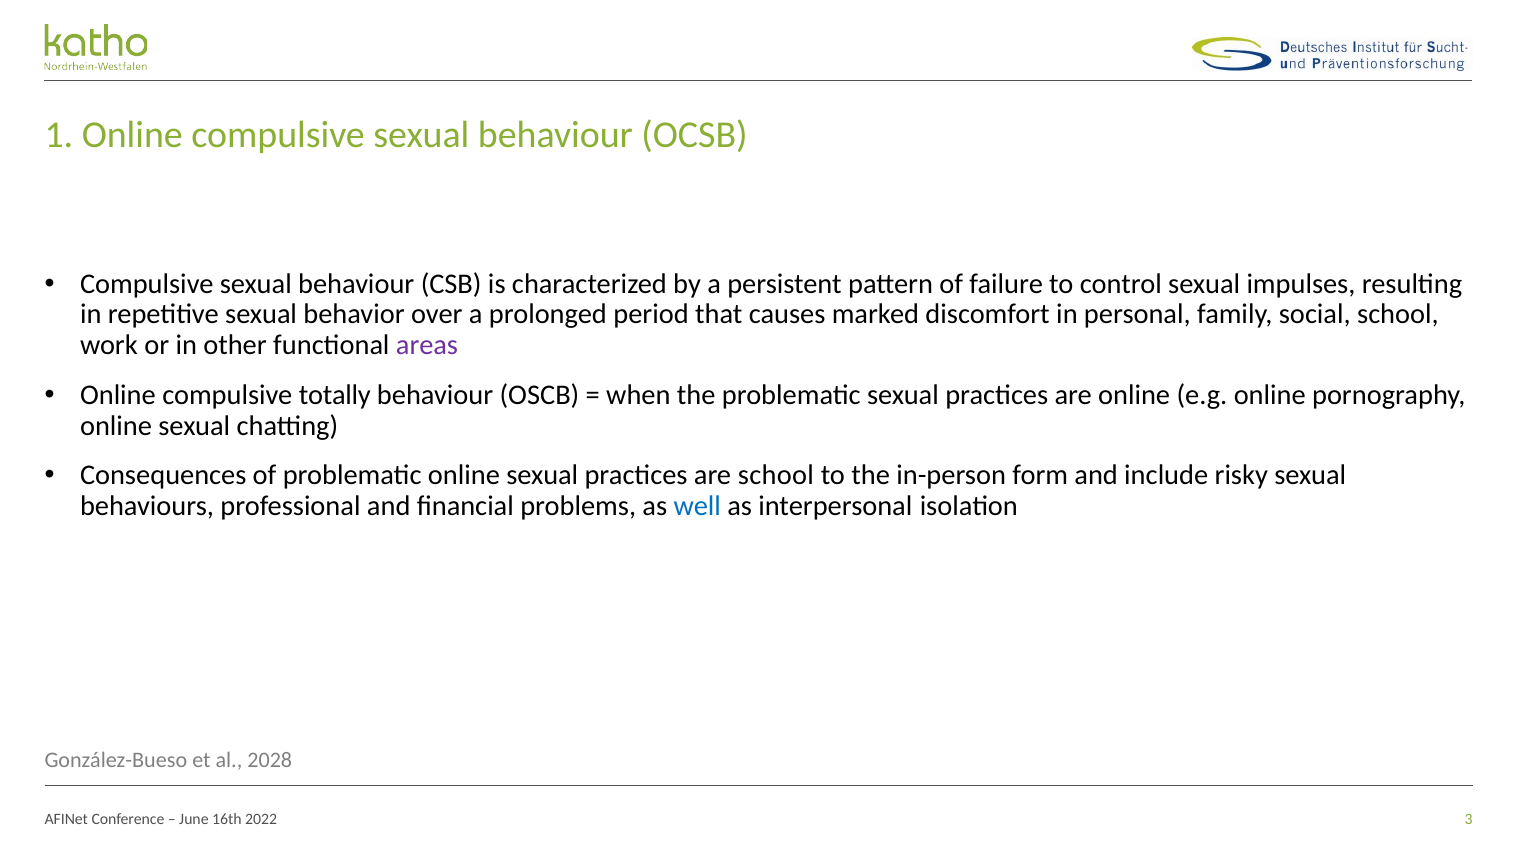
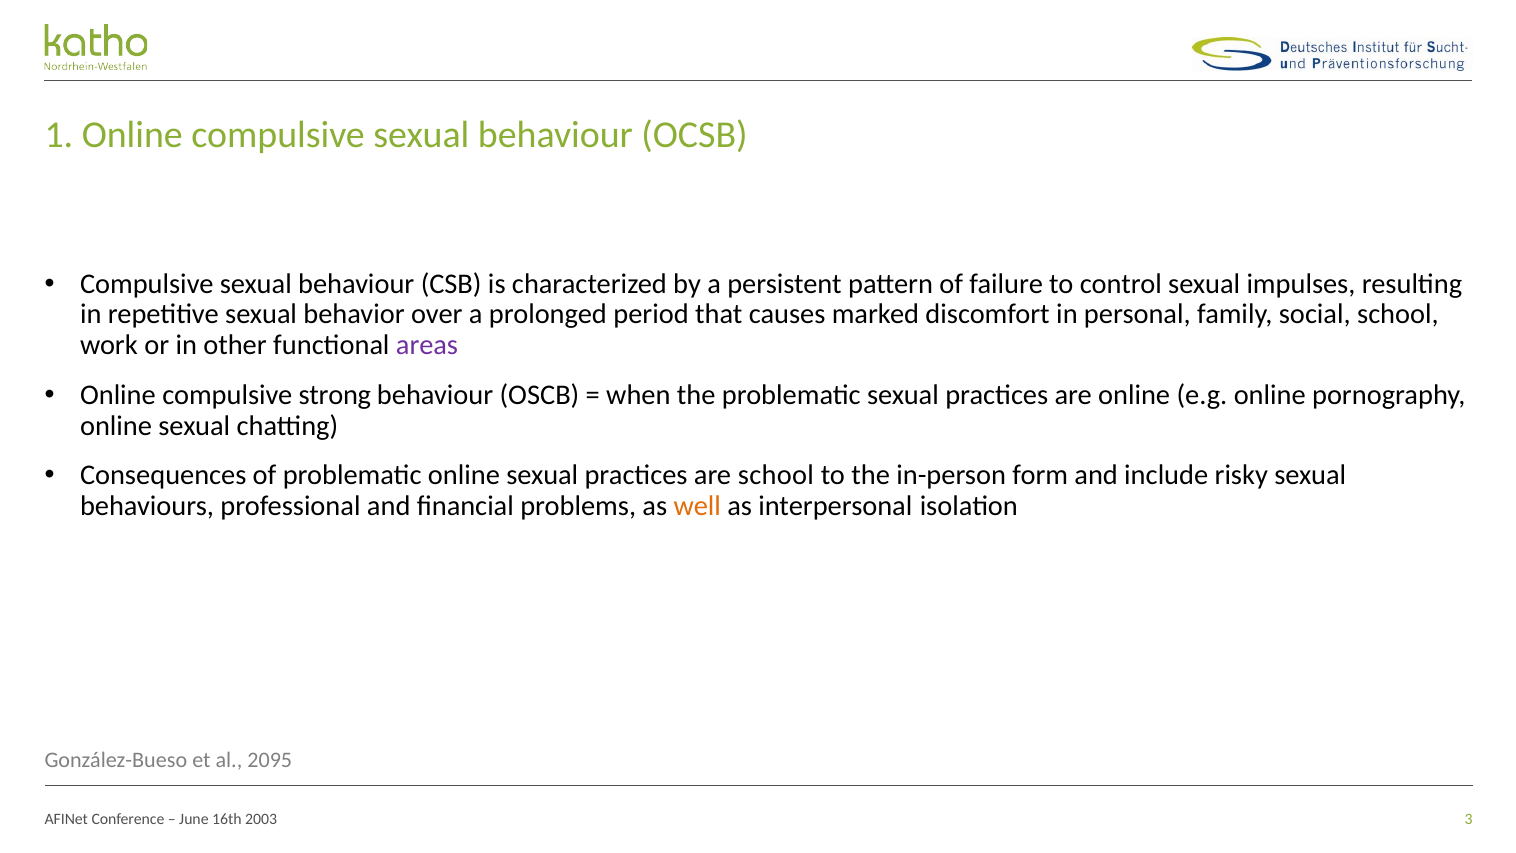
totally: totally -> strong (335, 395)
well colour: blue -> orange (697, 506)
2028: 2028 -> 2095 (270, 760)
2022: 2022 -> 2003 (261, 819)
